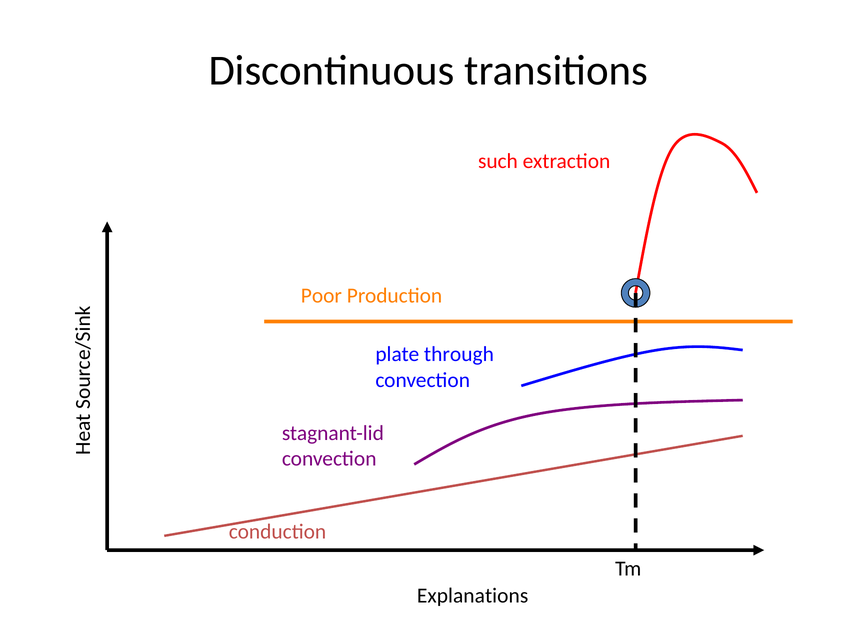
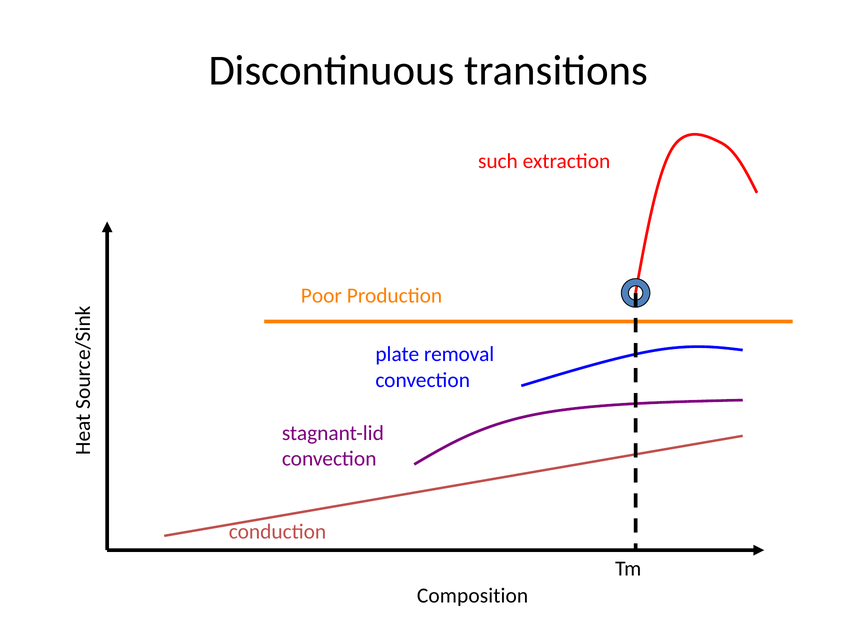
through: through -> removal (459, 354)
Explanations: Explanations -> Composition (473, 596)
